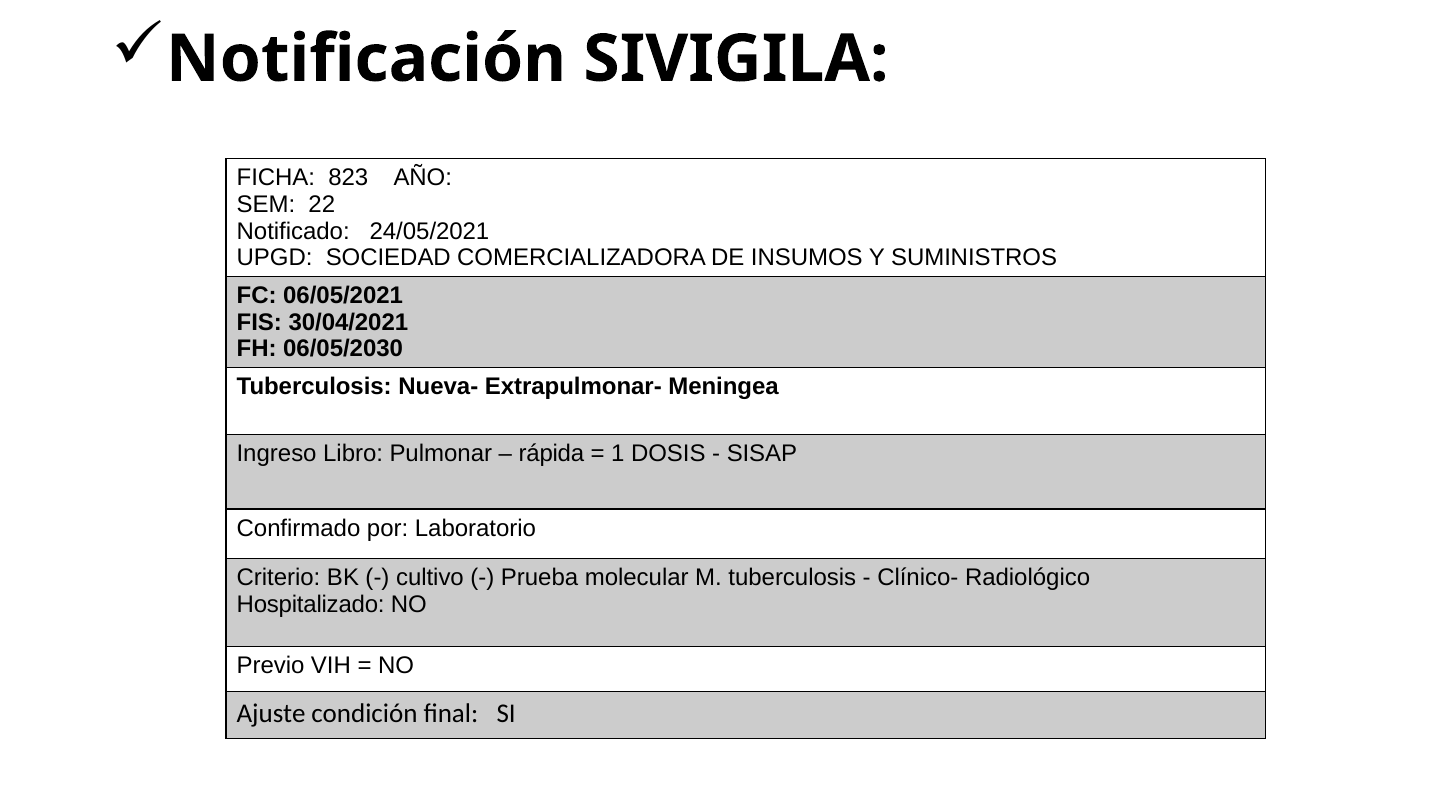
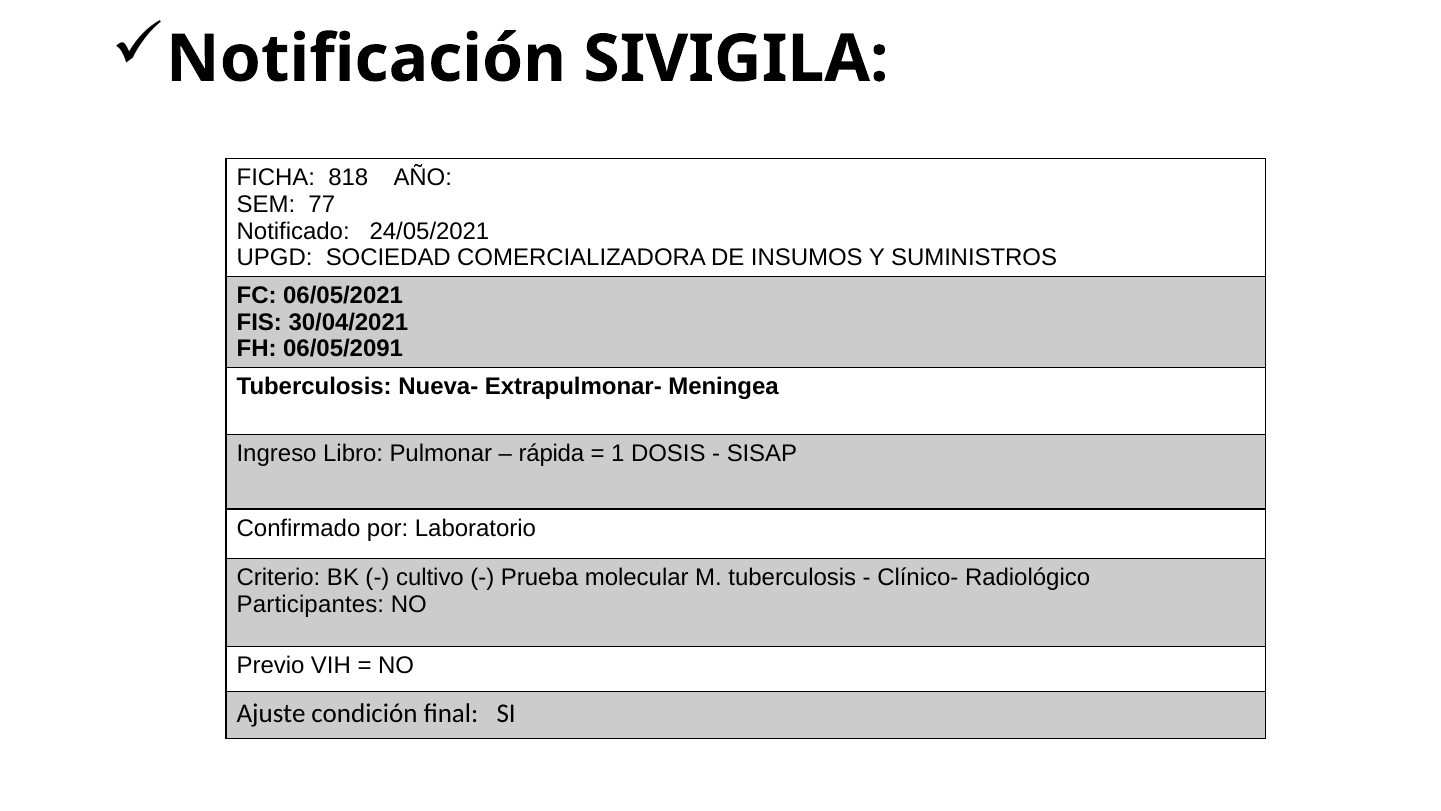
823: 823 -> 818 (348, 178)
22: 22 -> 77 (322, 204)
06/05/2030: 06/05/2030 -> 06/05/2091 (343, 349)
Hospitalizado: Hospitalizado -> Participantes (310, 604)
